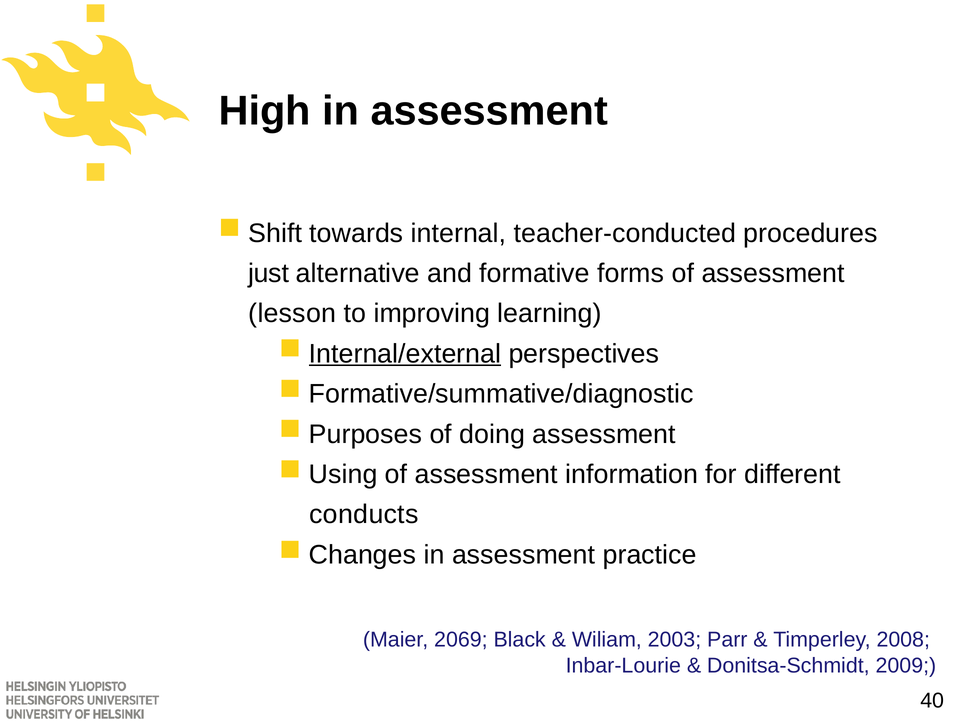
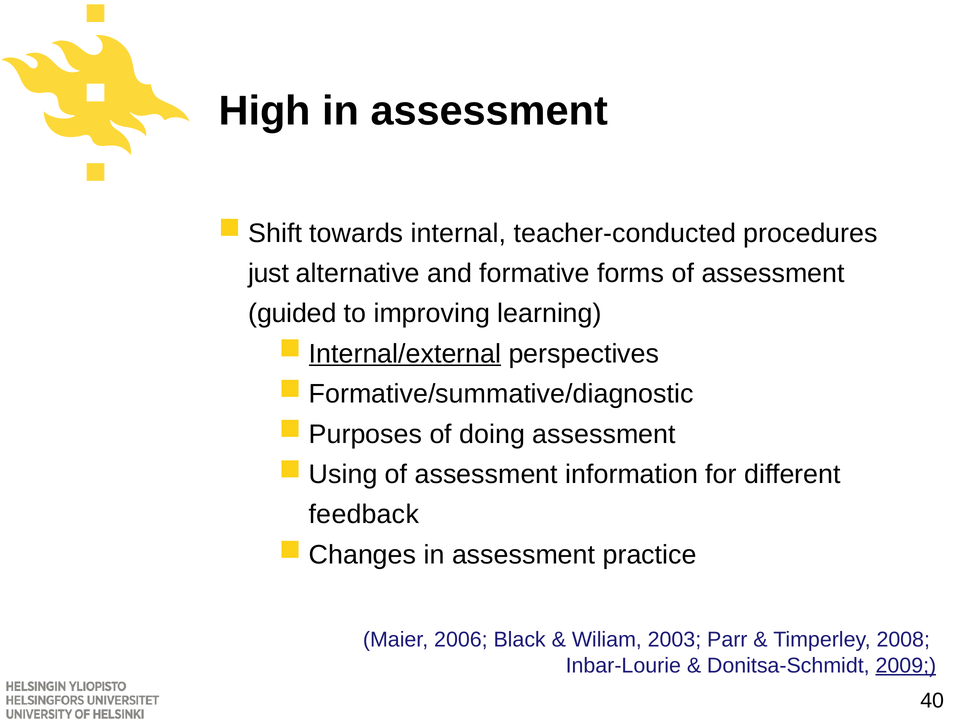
lesson: lesson -> guided (292, 313)
conducts: conducts -> feedback (364, 514)
2069: 2069 -> 2006 (461, 640)
2009 underline: none -> present (906, 665)
